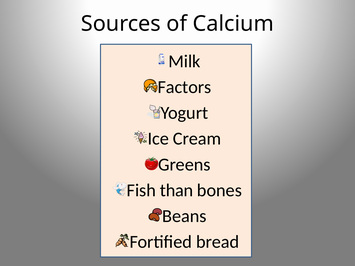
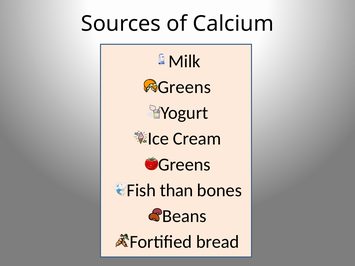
Factors: Factors -> Greens (184, 87)
